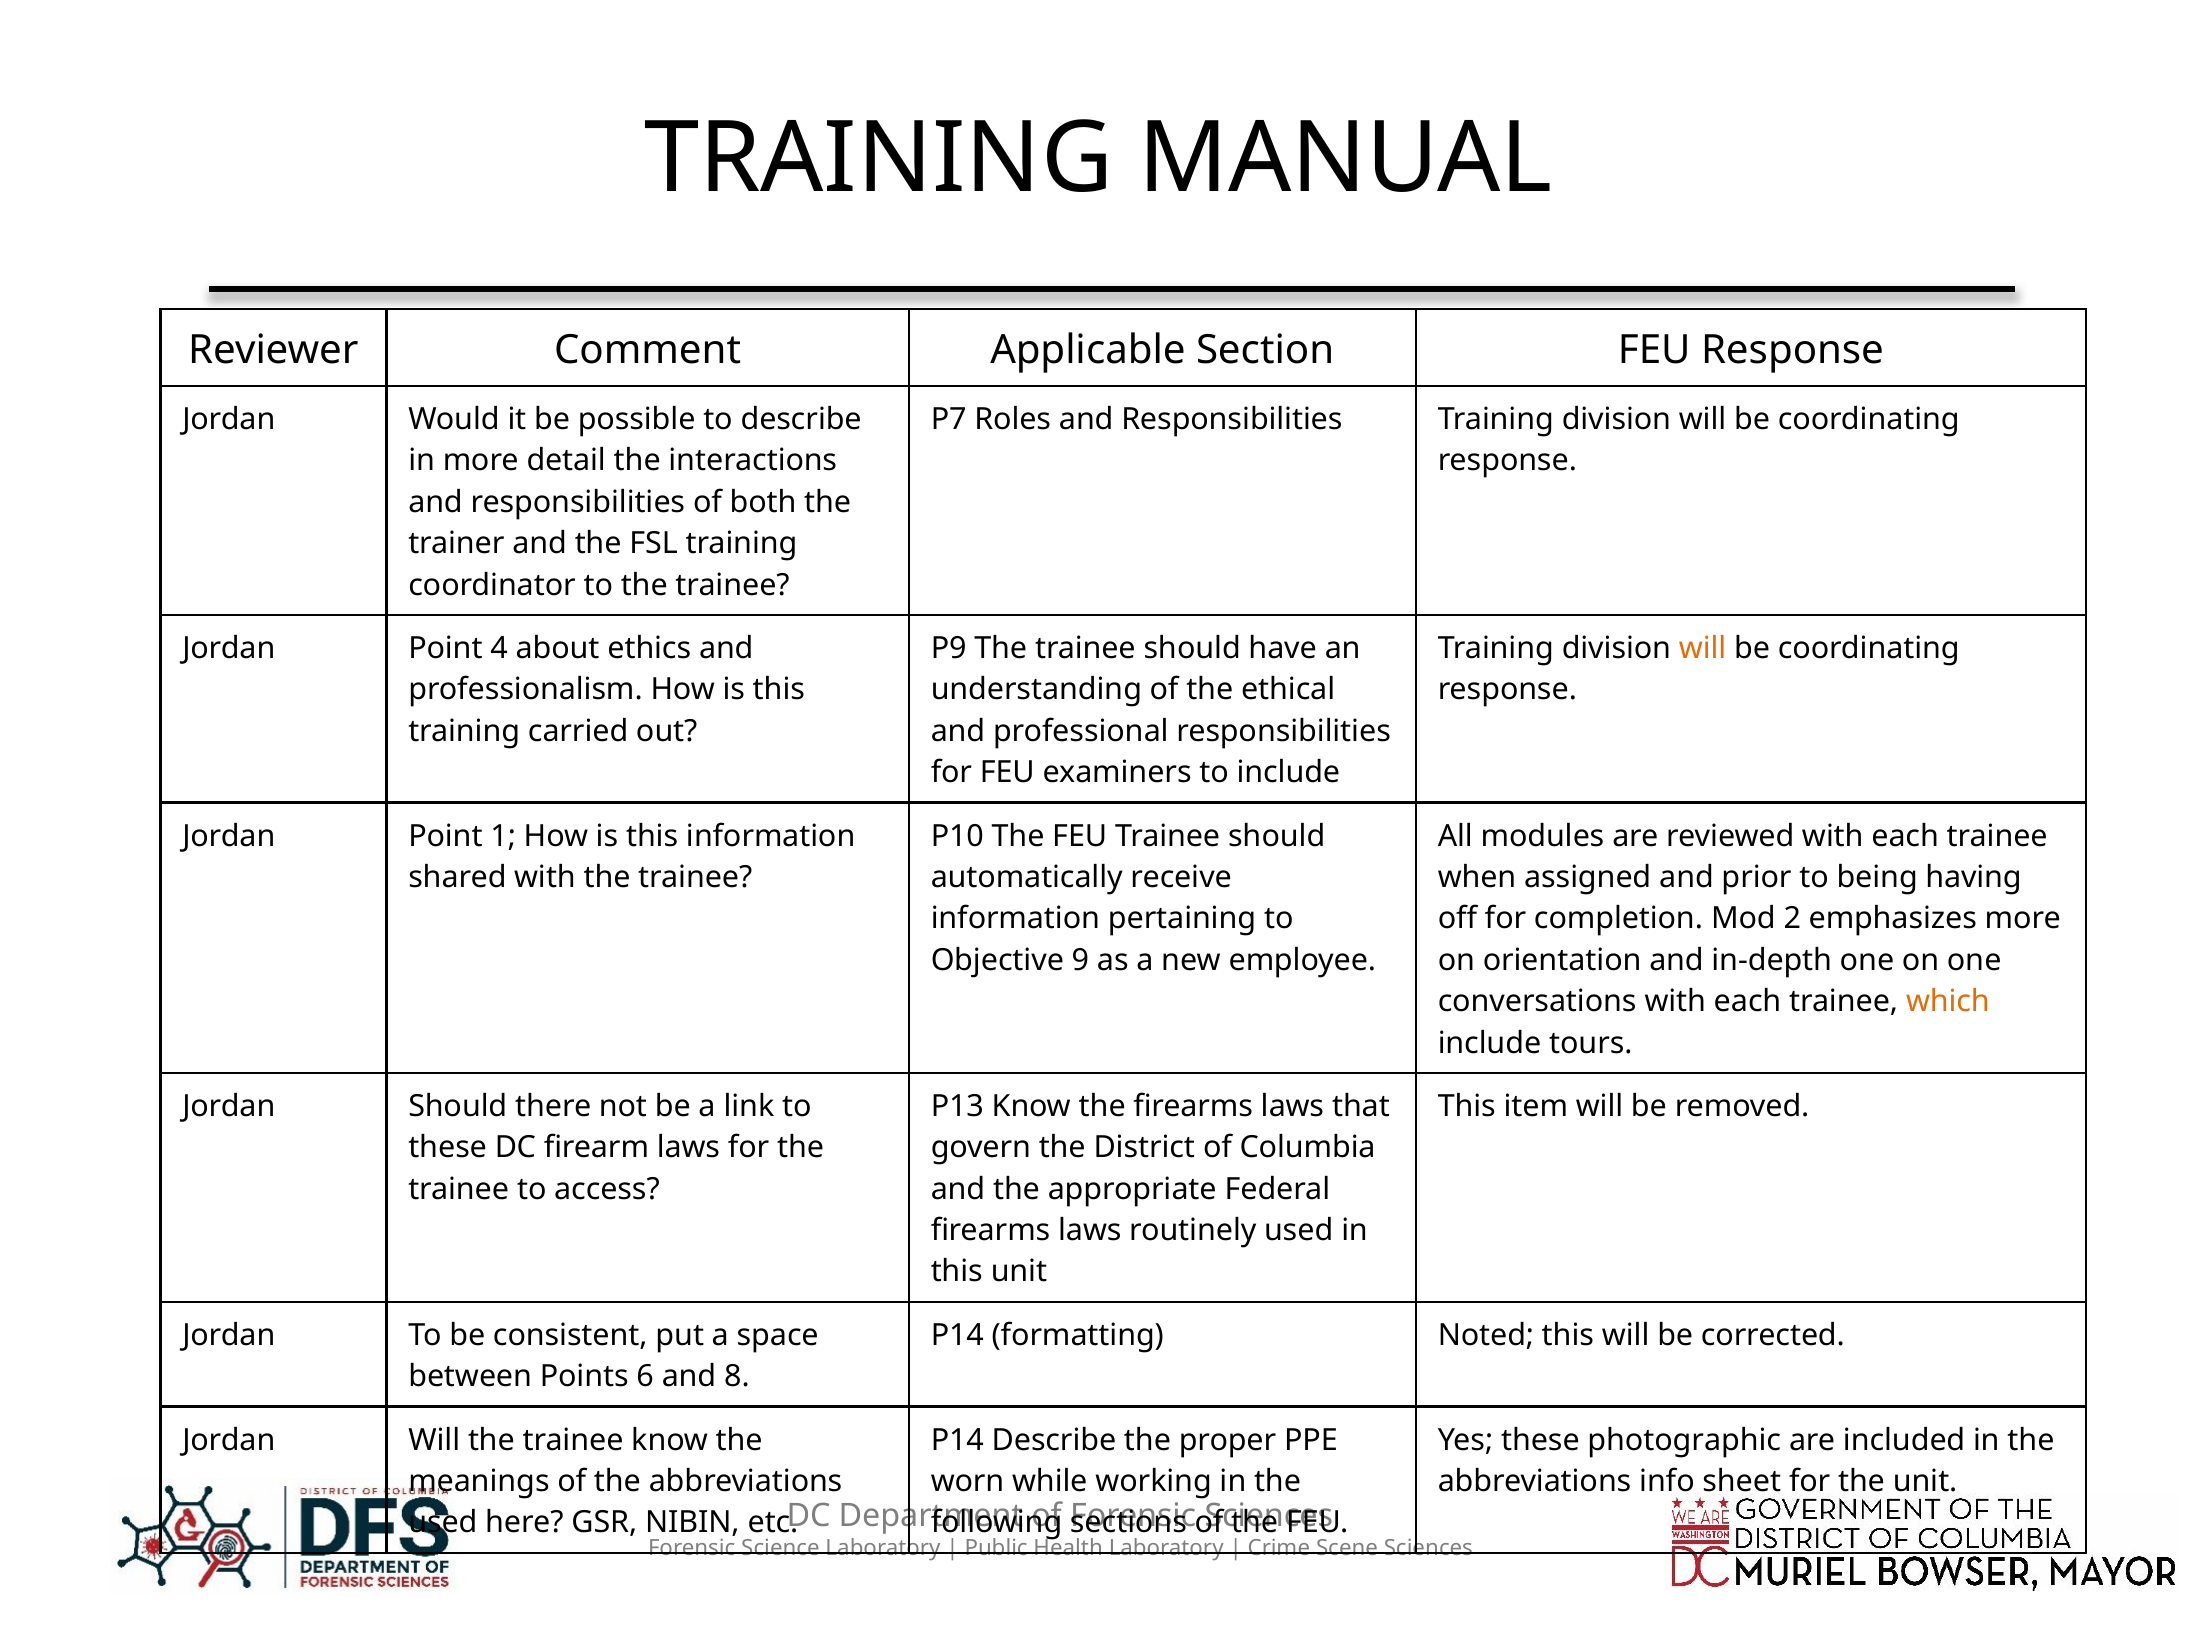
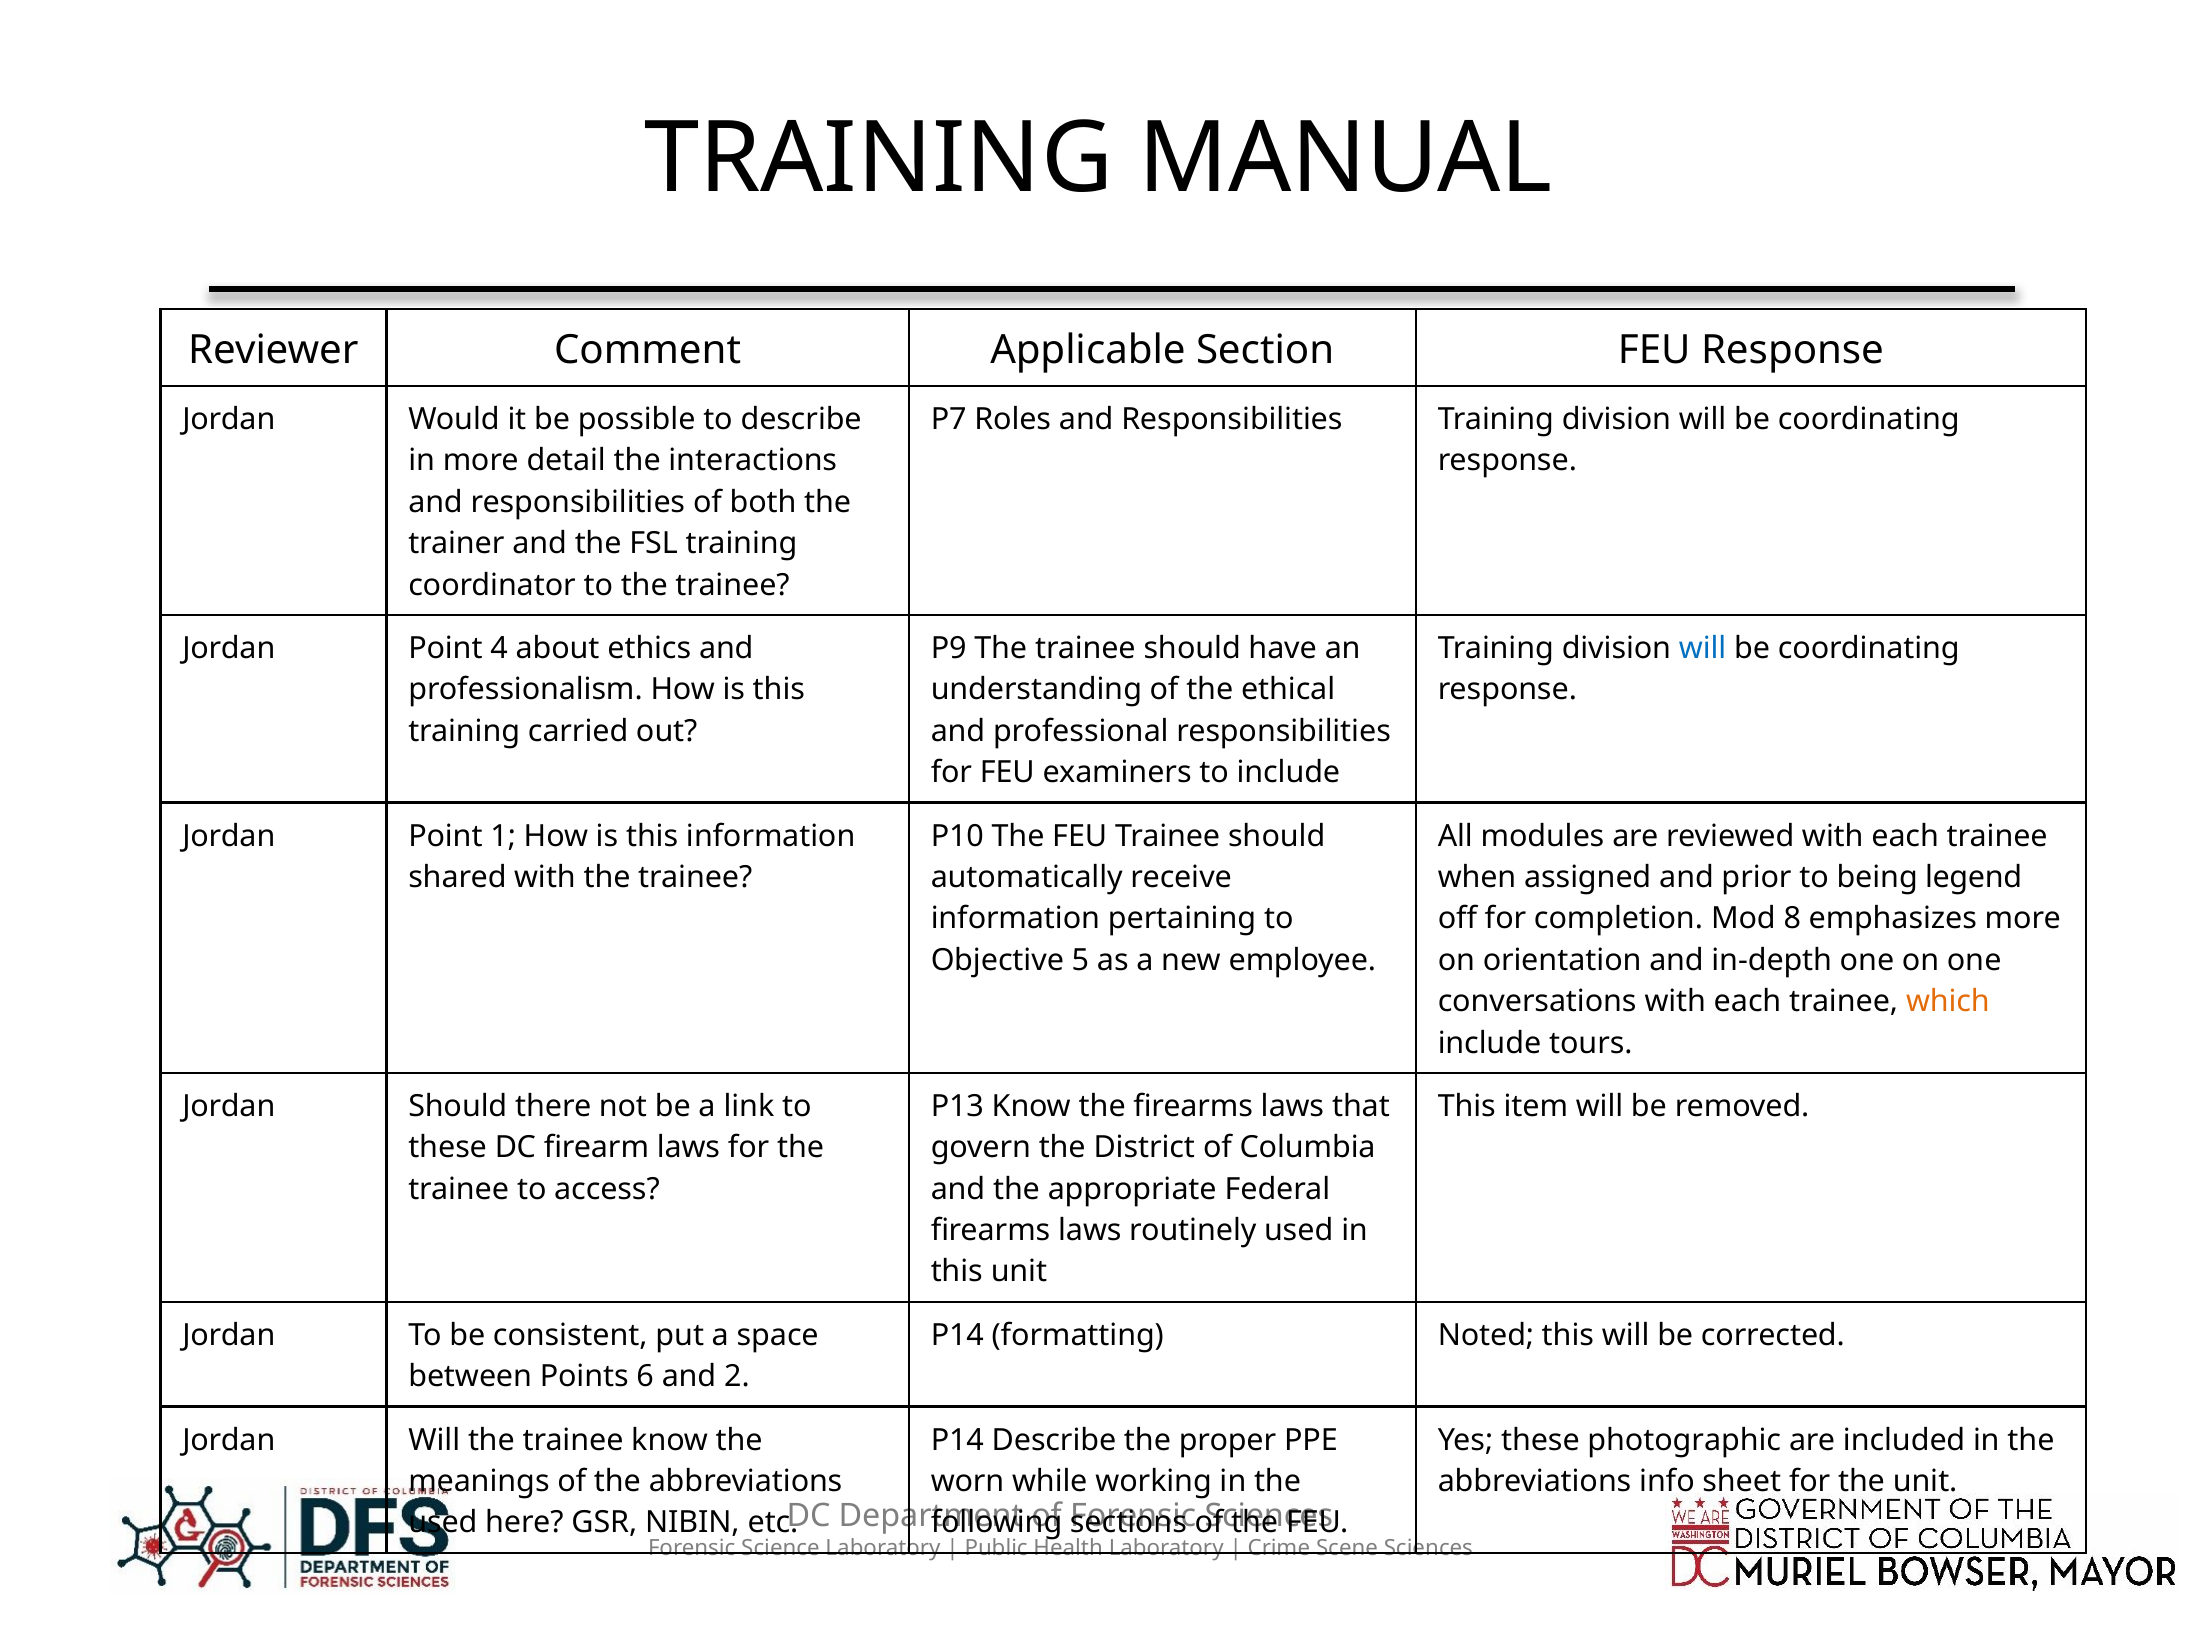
will colour: orange -> blue (1703, 649)
having: having -> legend (1974, 878)
2: 2 -> 8 (1792, 919)
9: 9 -> 5 (1080, 960)
8: 8 -> 2 (737, 1377)
